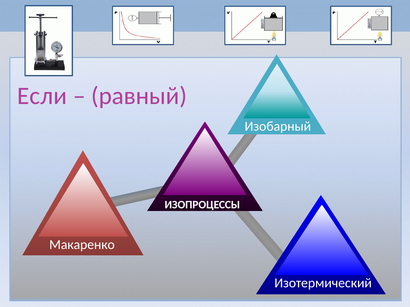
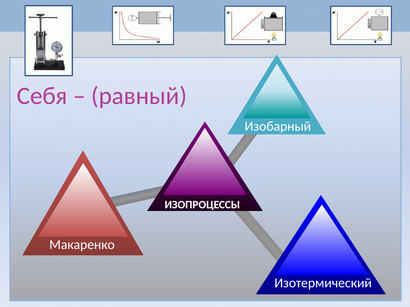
Если: Если -> Себя (42, 96)
